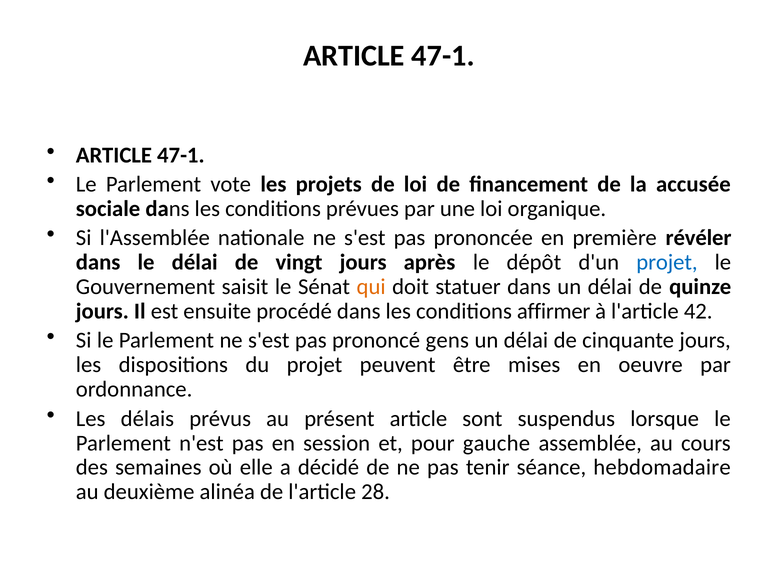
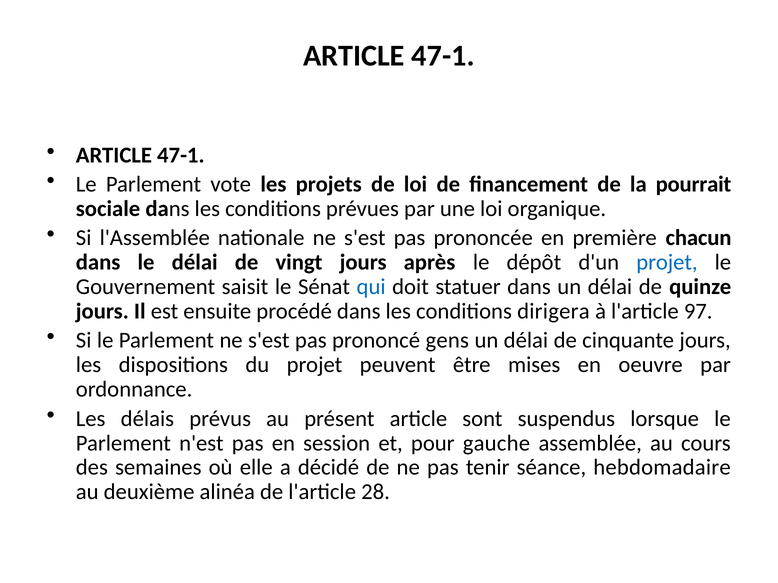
accusée: accusée -> pourrait (693, 184)
révéler: révéler -> chacun (699, 238)
qui colour: orange -> blue (371, 287)
affirmer: affirmer -> dirigera (553, 312)
42: 42 -> 97 (698, 312)
